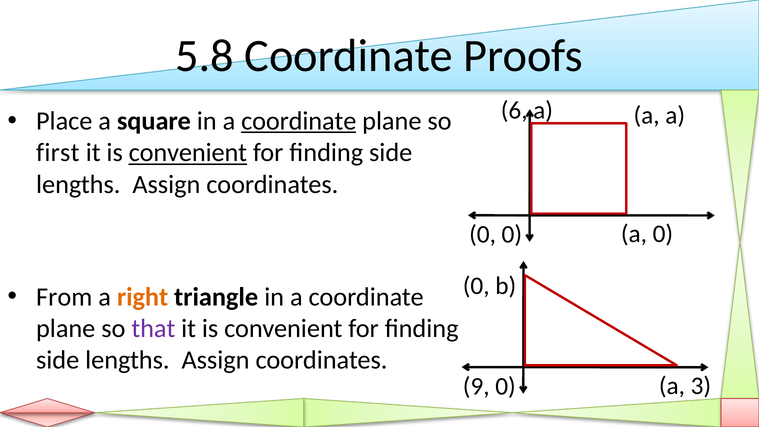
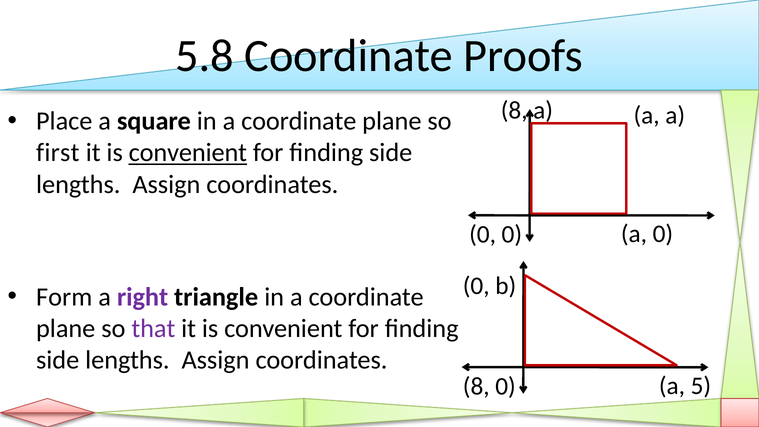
6: 6 -> 8 (514, 111)
coordinate underline: present -> none (299, 121)
From: From -> Form (64, 297)
right colour: orange -> purple (143, 297)
3: 3 -> 5 (701, 386)
9: 9 -> 8 (476, 386)
